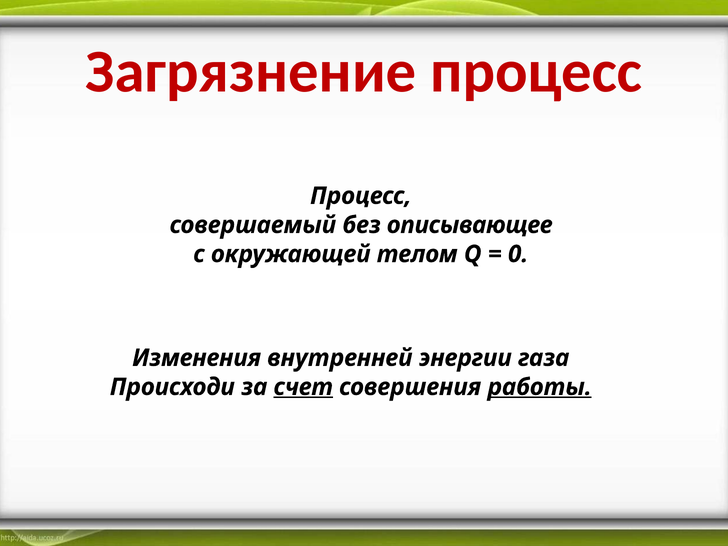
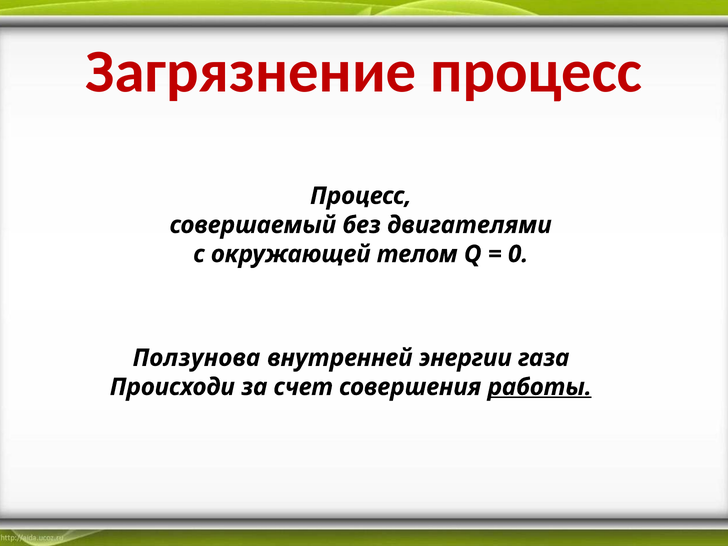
описывающее: описывающее -> двигателями (469, 225)
Изменения: Изменения -> Ползунова (196, 358)
счет underline: present -> none (303, 387)
